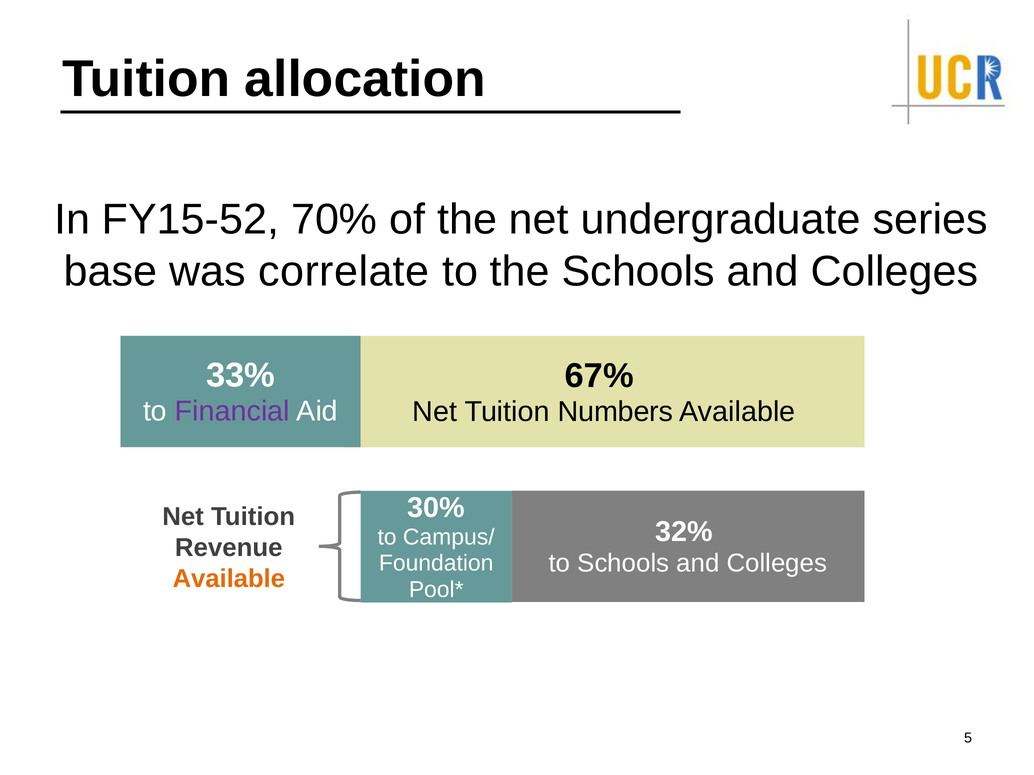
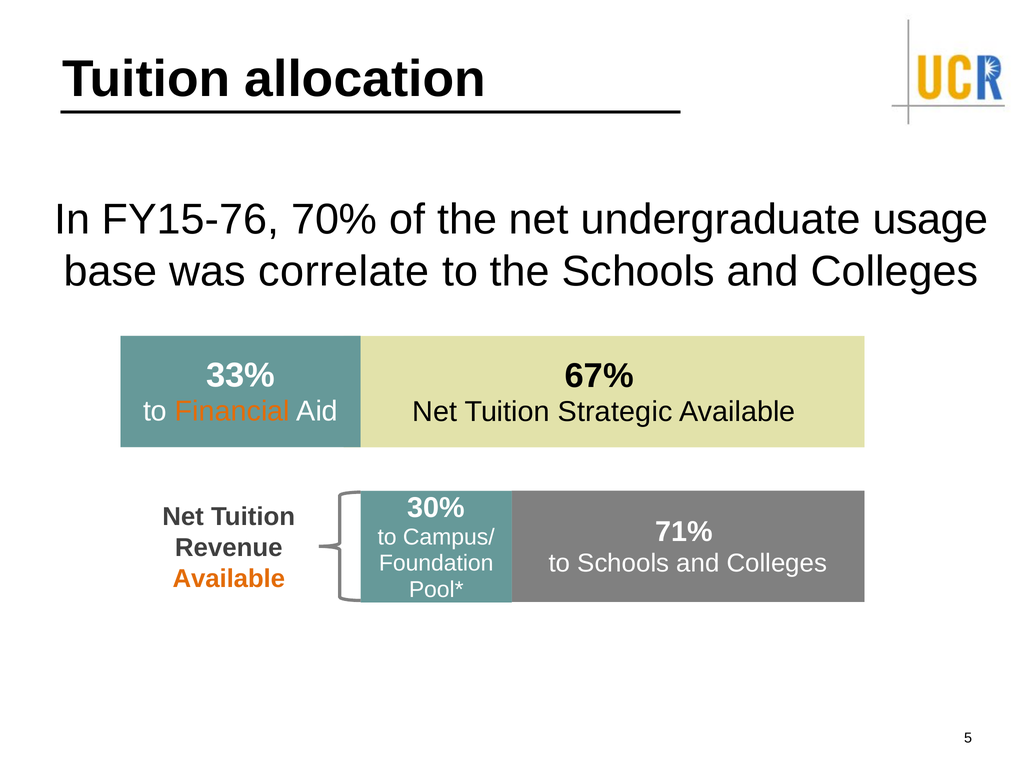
FY15-52: FY15-52 -> FY15-76 (191, 220)
series: series -> usage (930, 220)
Financial colour: purple -> orange (232, 412)
Numbers: Numbers -> Strategic (615, 412)
32%: 32% -> 71% (684, 532)
